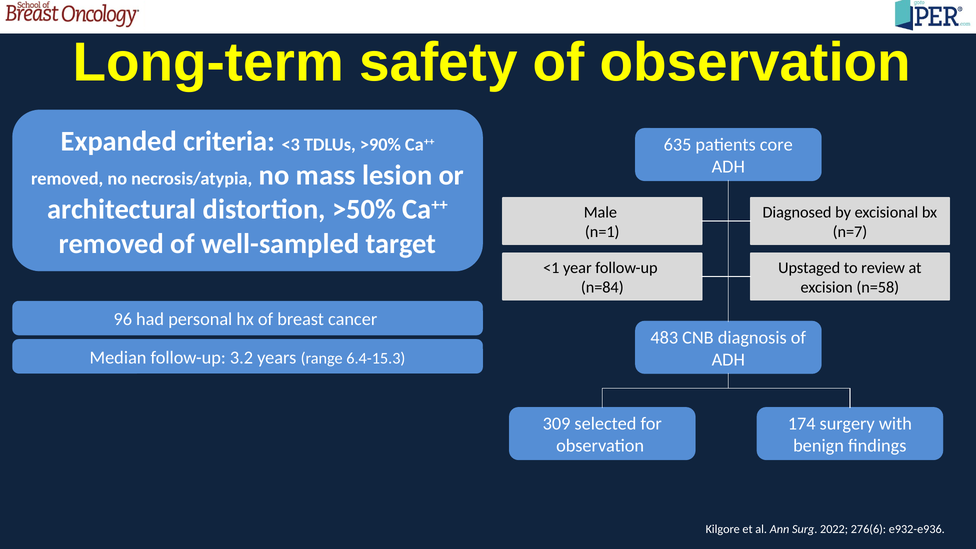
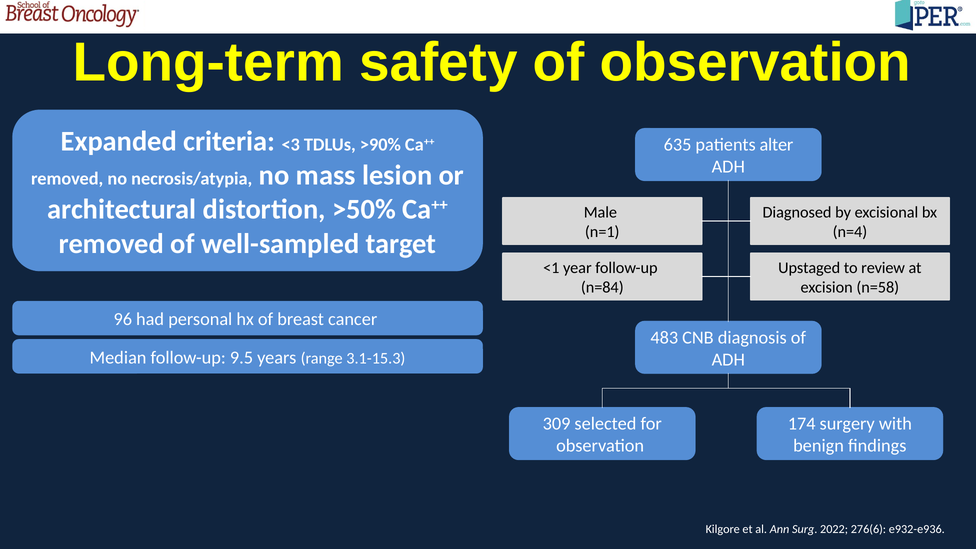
core: core -> alter (776, 145)
n=7: n=7 -> n=4 (850, 232)
3.2: 3.2 -> 9.5 (241, 358)
6.4-15.3: 6.4-15.3 -> 3.1-15.3 (376, 358)
